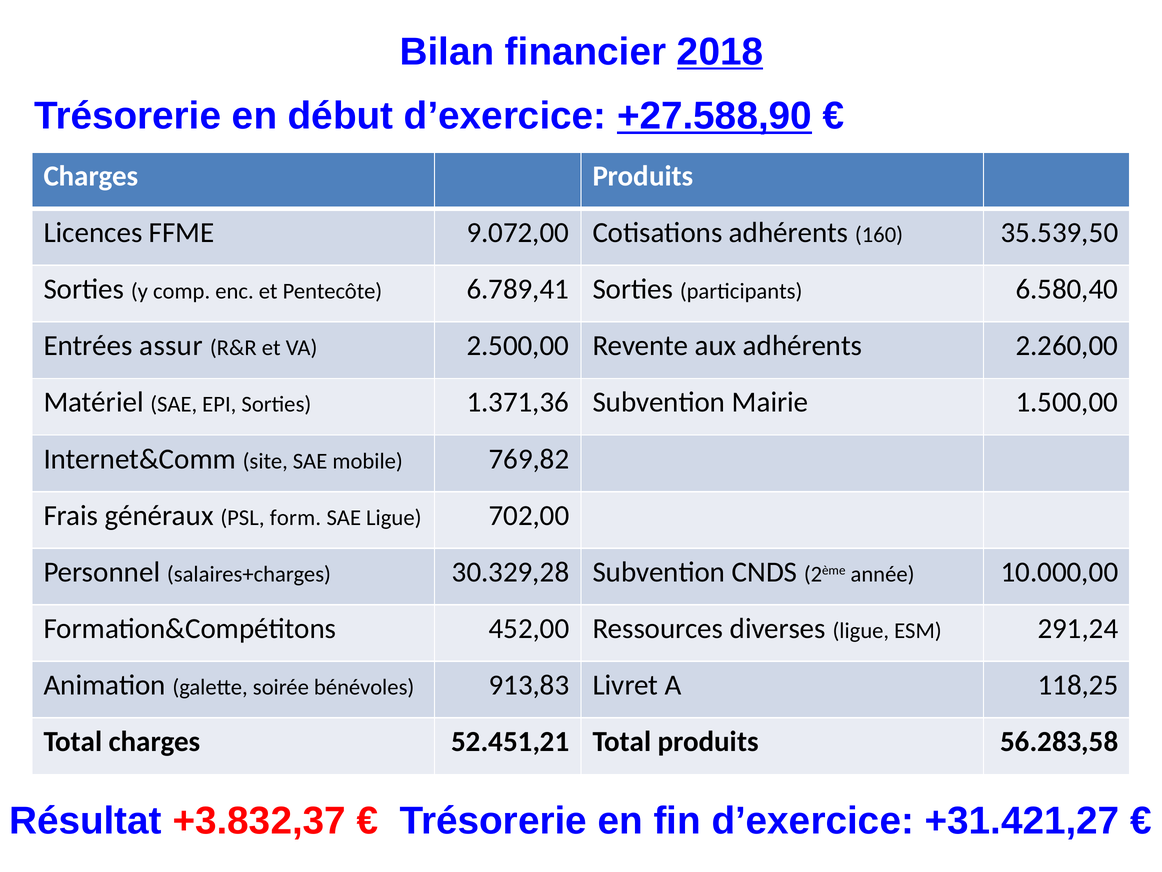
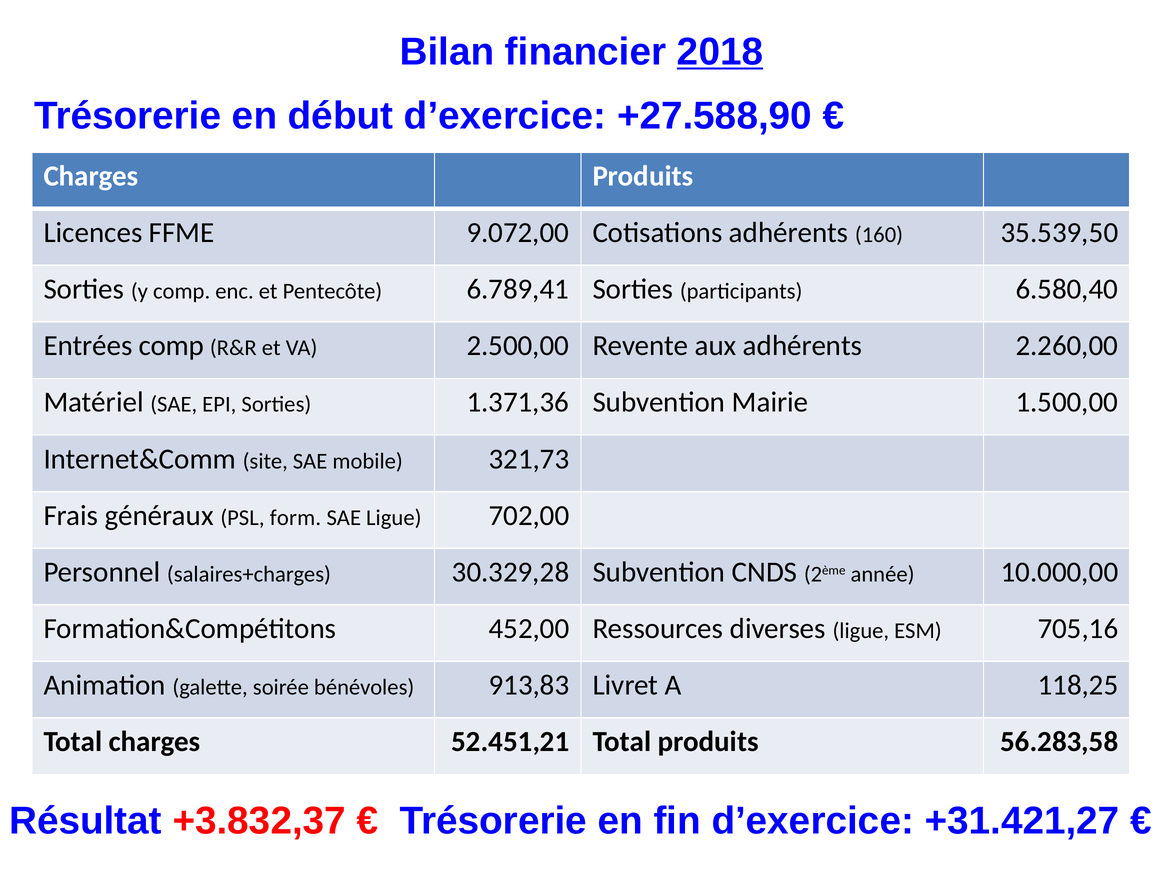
+27.588,90 underline: present -> none (714, 116)
Entrées assur: assur -> comp (171, 346)
769,82: 769,82 -> 321,73 (529, 459)
291,24: 291,24 -> 705,16 (1078, 628)
